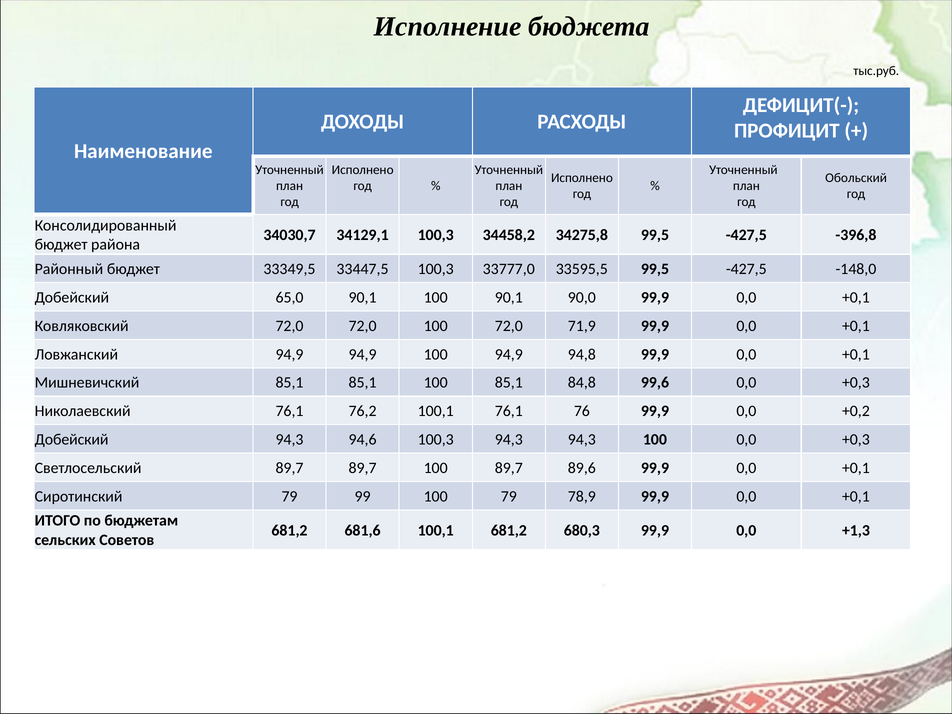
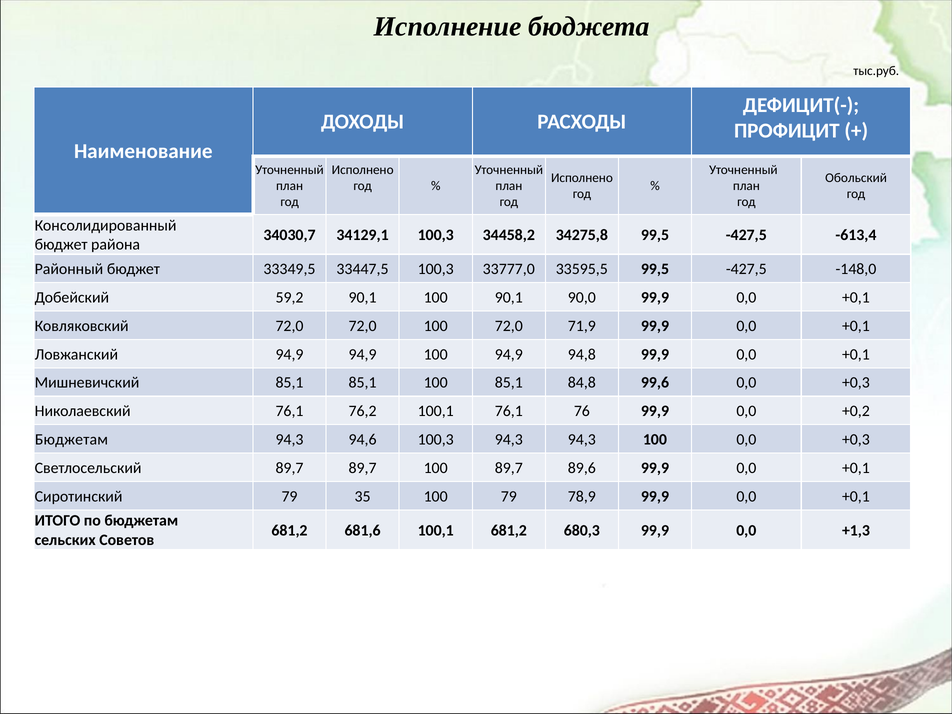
-396,8: -396,8 -> -613,4 (856, 235)
65,0: 65,0 -> 59,2 (290, 297)
Добейский: Добейский -> Бюджетам (71, 440)
99: 99 -> 35 (363, 496)
